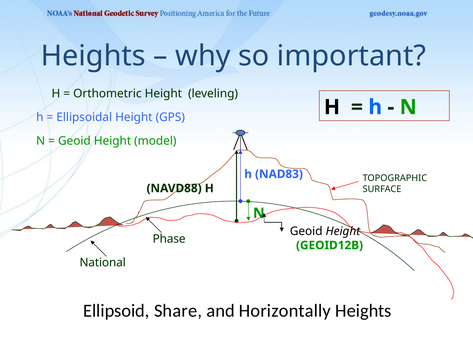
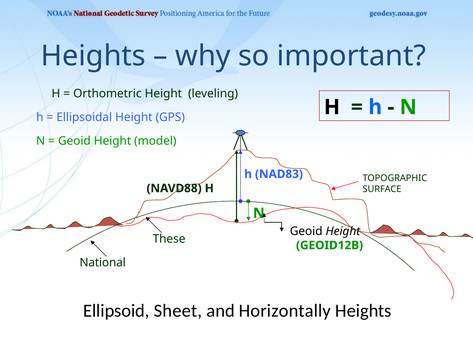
Phase: Phase -> These (169, 239)
Share: Share -> Sheet (178, 311)
